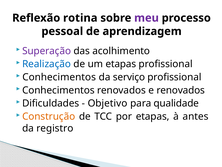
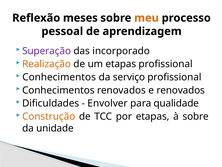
rotina: rotina -> meses (80, 18)
meu colour: purple -> orange (147, 18)
acolhimento: acolhimento -> incorporado (121, 51)
Realização colour: blue -> orange (47, 64)
Objetivo: Objetivo -> Envolver (108, 103)
à antes: antes -> sobre (196, 116)
registro: registro -> unidade (55, 128)
